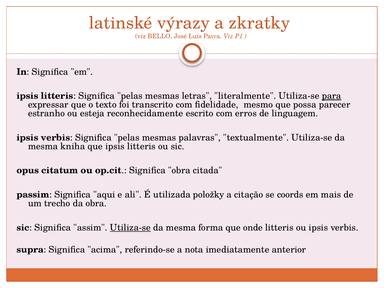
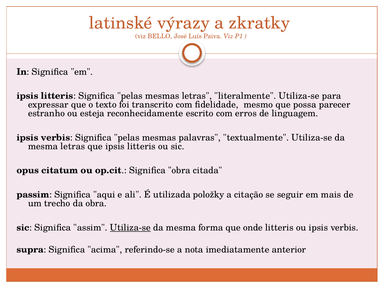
para underline: present -> none (332, 96)
mesma kniha: kniha -> letras (73, 146)
coords: coords -> seguir (290, 195)
